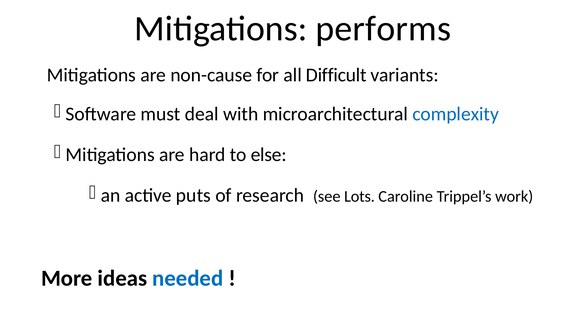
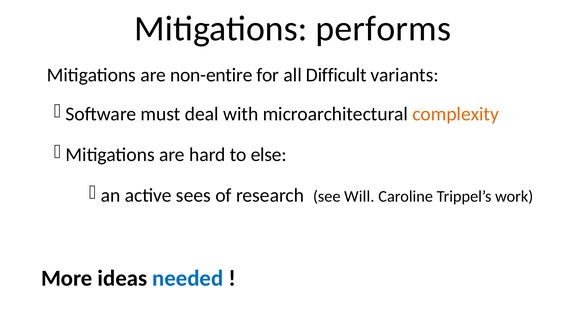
non-cause: non-cause -> non-entire (211, 75)
complexity colour: blue -> orange (456, 114)
puts: puts -> sees (193, 195)
Lots: Lots -> Will (359, 196)
